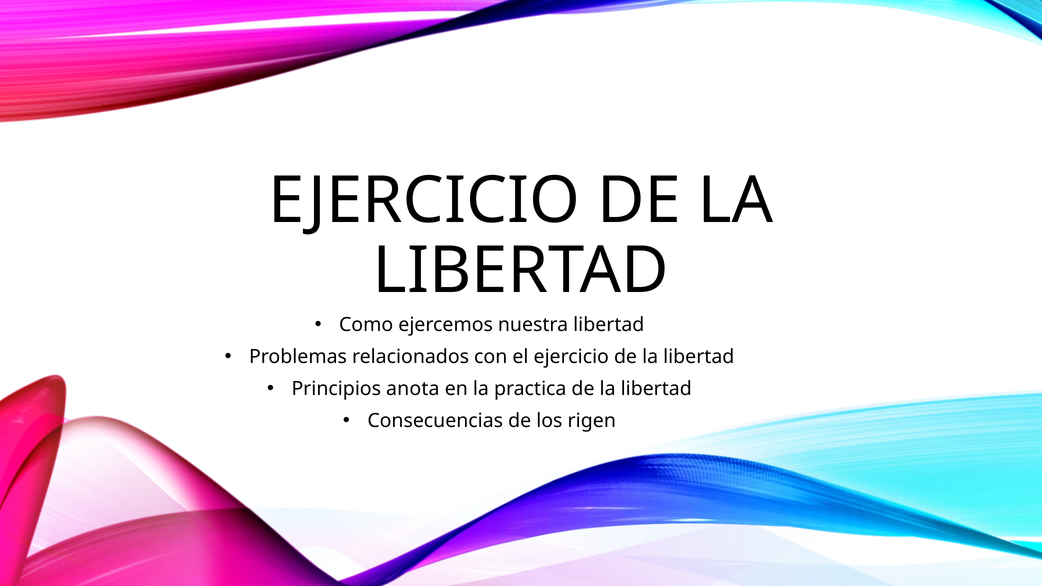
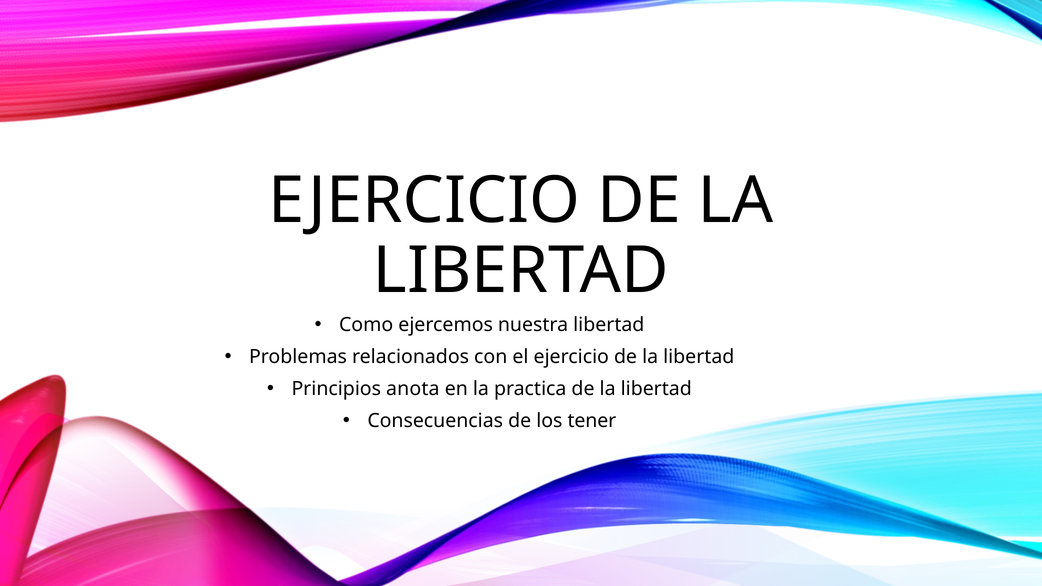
rigen: rigen -> tener (592, 421)
